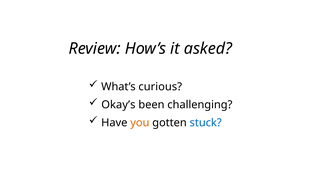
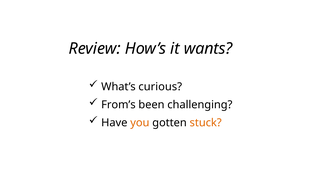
asked: asked -> wants (208, 49)
Okay’s: Okay’s -> From’s (118, 105)
stuck colour: blue -> orange (206, 123)
